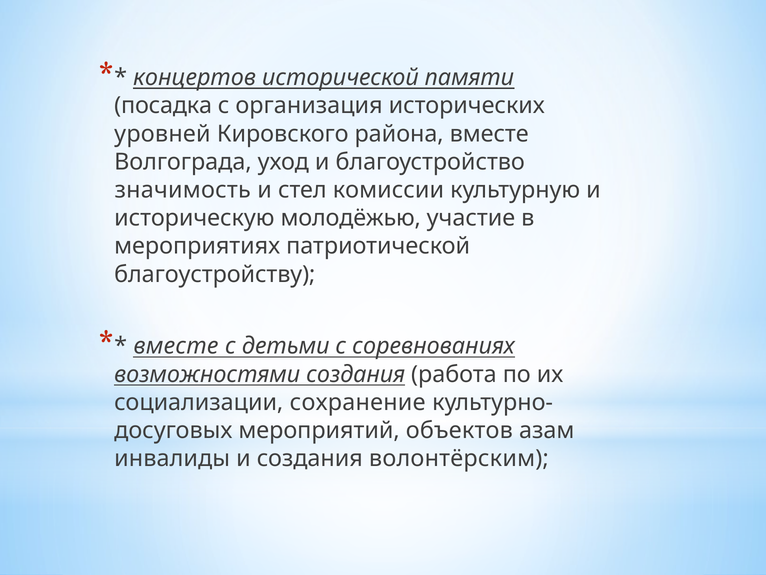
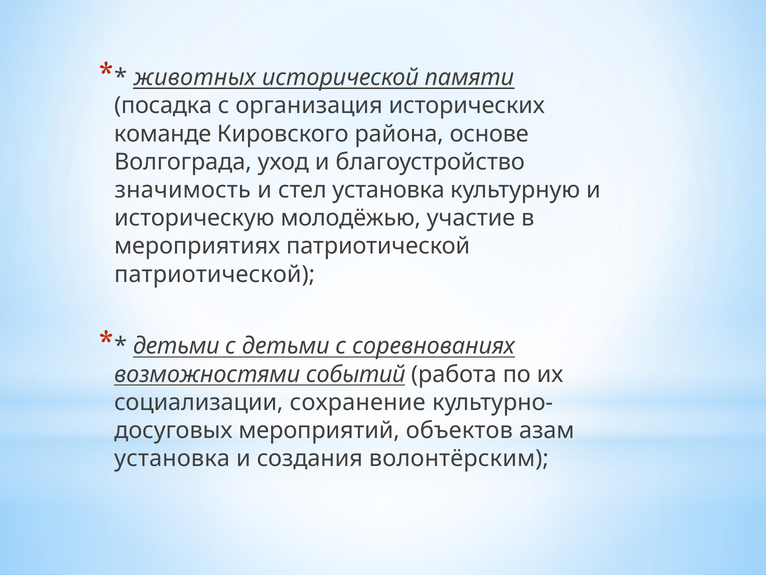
концертов: концертов -> животных (195, 78)
уровней: уровней -> команде (163, 134)
района вместе: вместе -> основе (489, 134)
стел комиссии: комиссии -> установка (389, 190)
благоустройству: благоустройству -> патриотической (215, 274)
вместе: вместе -> детьми (176, 346)
возможностями создания: создания -> событий (356, 374)
инвалиды: инвалиды -> установка (172, 458)
